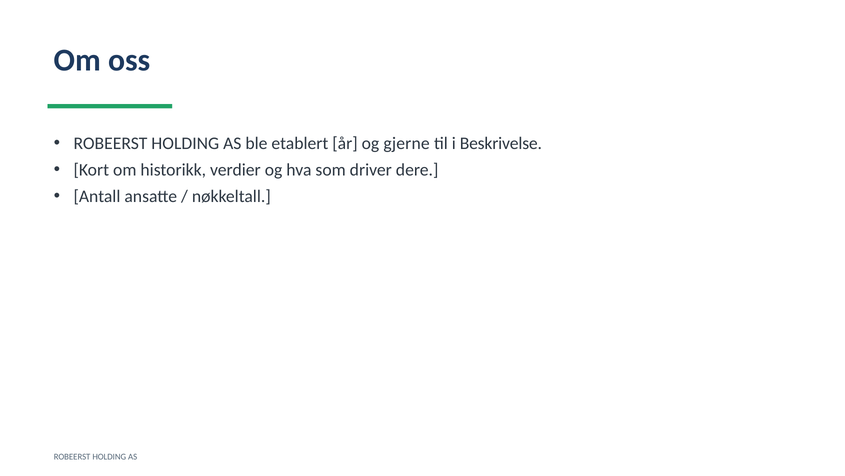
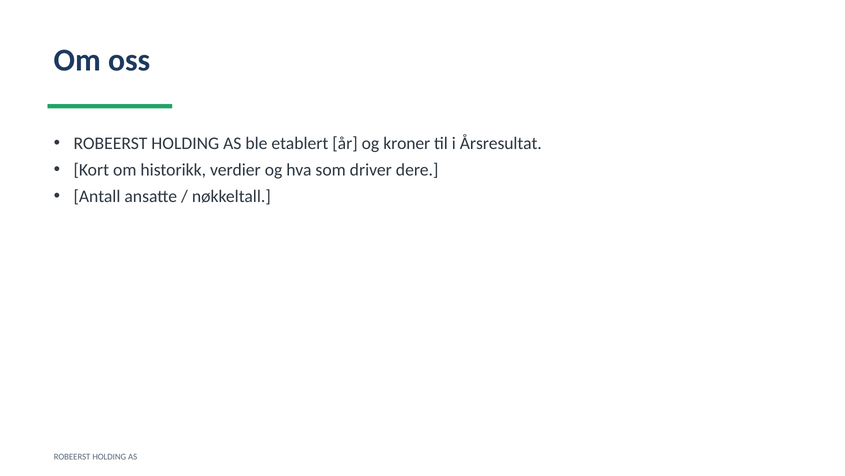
gjerne: gjerne -> kroner (407, 143)
Beskrivelse: Beskrivelse -> Årsresultat (501, 143)
